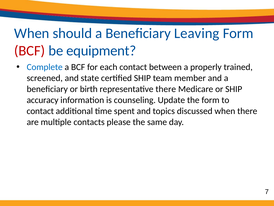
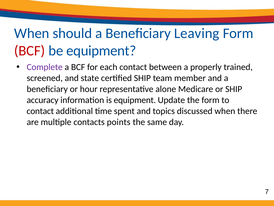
Complete colour: blue -> purple (45, 67)
birth: birth -> hour (89, 89)
representative there: there -> alone (166, 89)
is counseling: counseling -> equipment (135, 100)
please: please -> points (119, 122)
